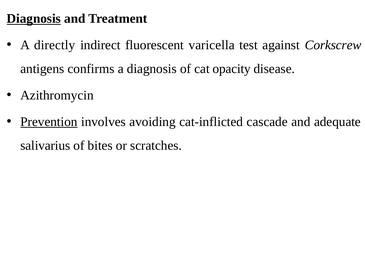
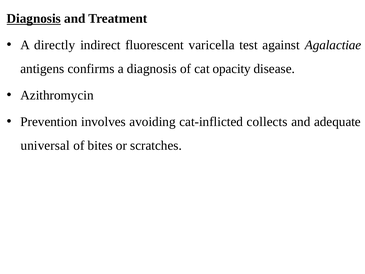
Corkscrew: Corkscrew -> Agalactiae (333, 45)
Prevention underline: present -> none (49, 122)
cascade: cascade -> collects (267, 122)
salivarius: salivarius -> universal (45, 145)
